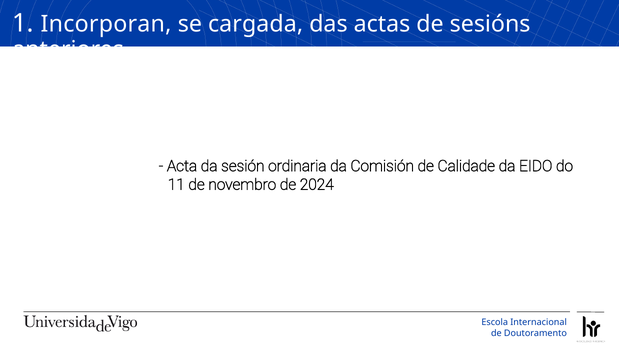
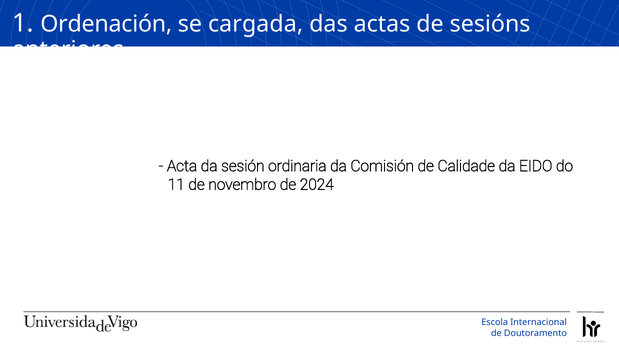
Incorporan: Incorporan -> Ordenación (106, 24)
